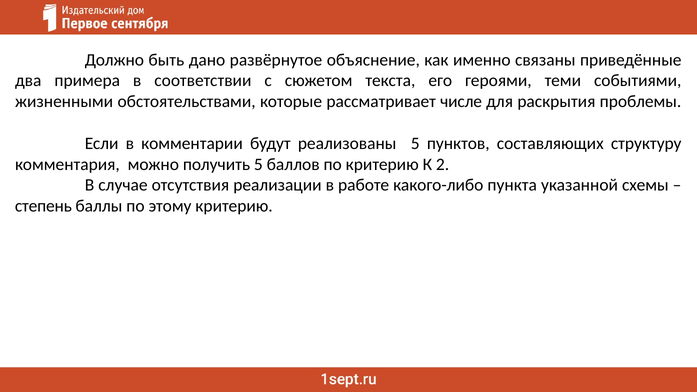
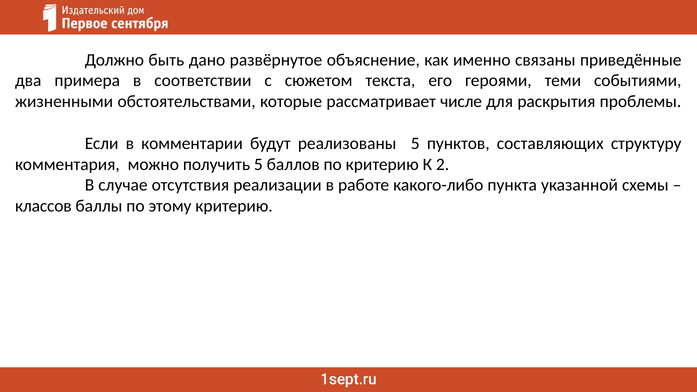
степень: степень -> классов (43, 206)
